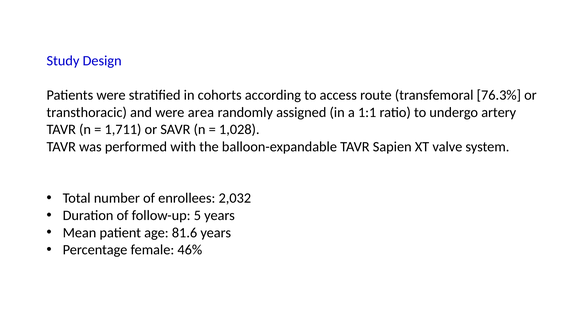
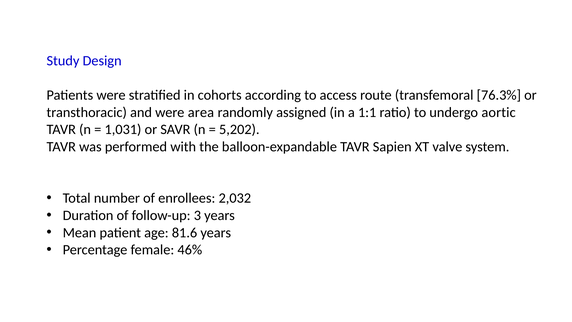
artery: artery -> aortic (499, 112)
1,711: 1,711 -> 1,031 (123, 129)
1,028: 1,028 -> 5,202 (239, 129)
5: 5 -> 3 (197, 215)
